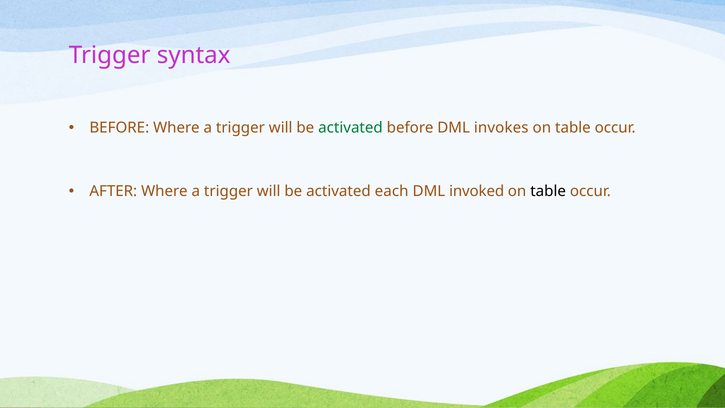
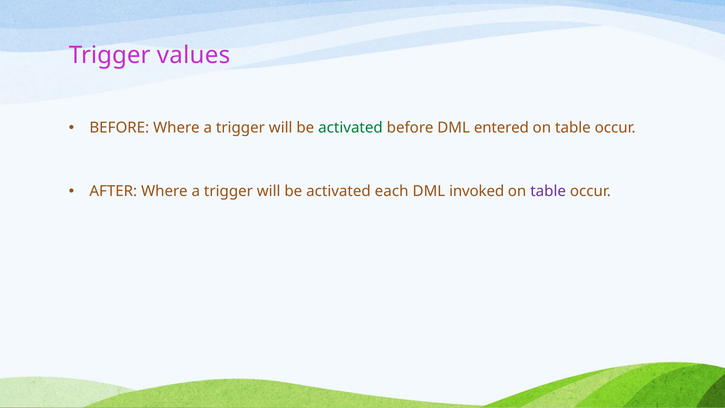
syntax: syntax -> values (194, 55)
invokes: invokes -> entered (501, 128)
table colour: black -> purple (548, 191)
